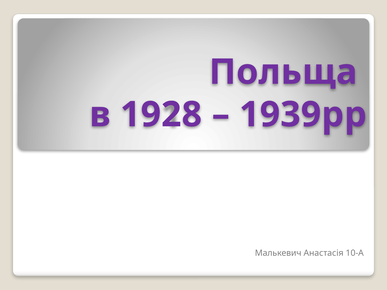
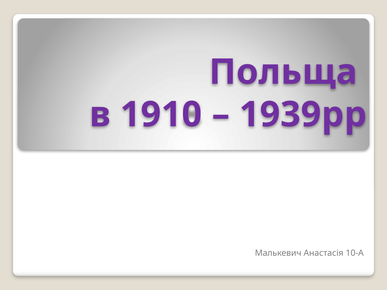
1928: 1928 -> 1910 (161, 115)
